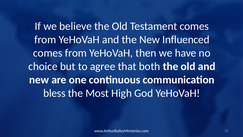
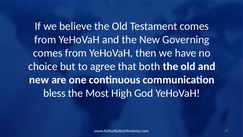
Influenced: Influenced -> Governing (186, 40)
